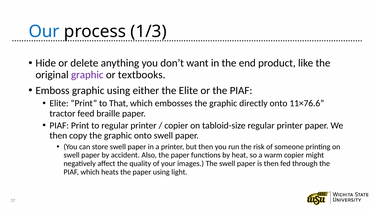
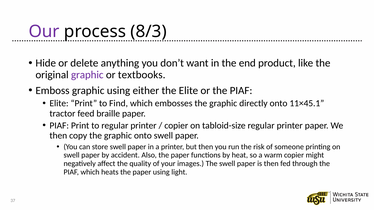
Our colour: blue -> purple (44, 31)
1/3: 1/3 -> 8/3 (149, 31)
That: That -> Find (119, 104)
11×76.6: 11×76.6 -> 11×45.1 (307, 104)
